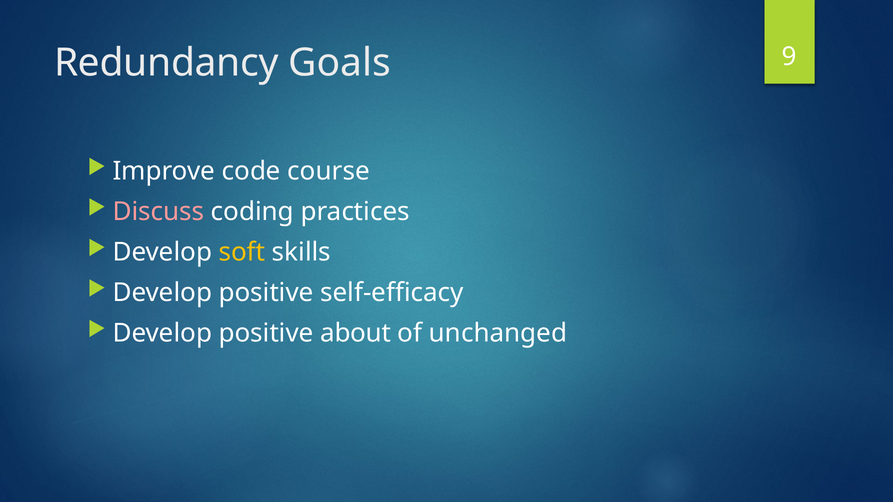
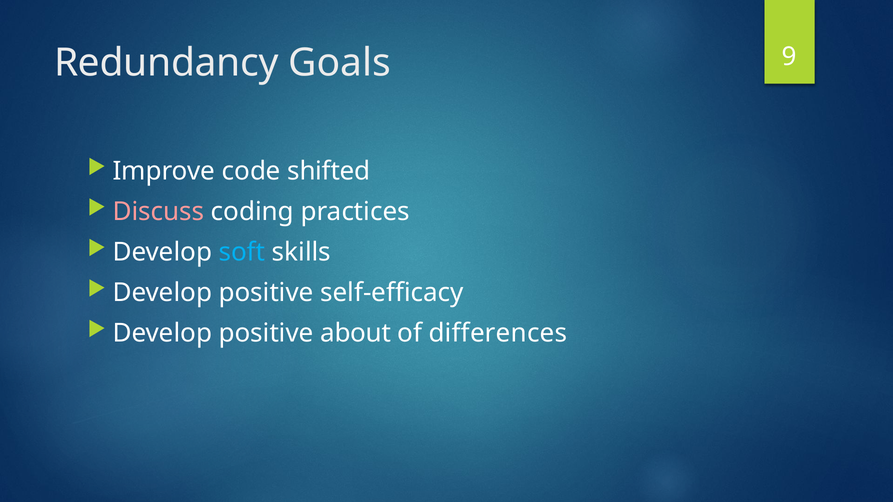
course: course -> shifted (329, 171)
soft colour: yellow -> light blue (242, 252)
unchanged: unchanged -> differences (498, 333)
